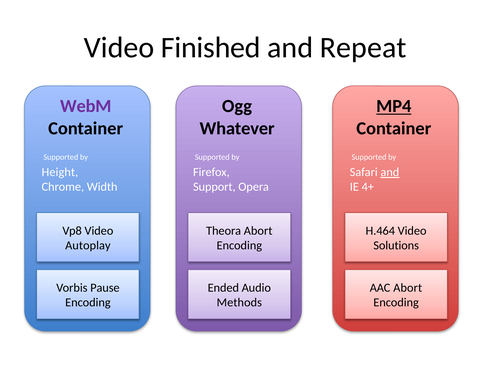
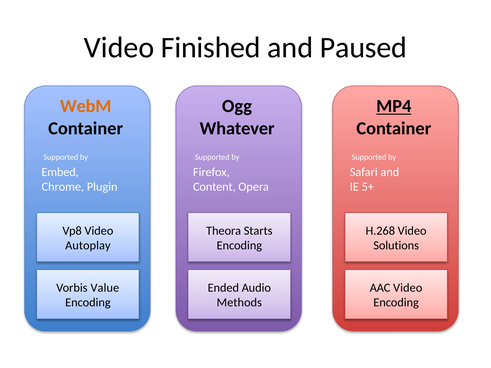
Repeat: Repeat -> Paused (363, 48)
WebM colour: purple -> orange (86, 106)
Height: Height -> Embed (60, 172)
and underline: present -> none (390, 172)
Width: Width -> Plugin (102, 187)
Support: Support -> Content (214, 187)
4+: 4+ -> 5+ (368, 187)
Theora Abort: Abort -> Starts (258, 231)
H.464: H.464 -> H.268 (380, 231)
Pause: Pause -> Value (105, 288)
AAC Abort: Abort -> Video (408, 288)
